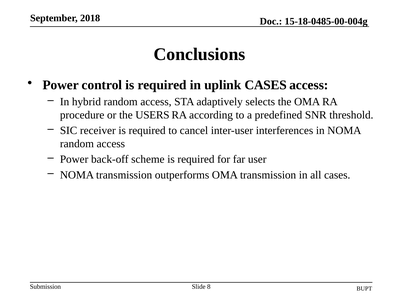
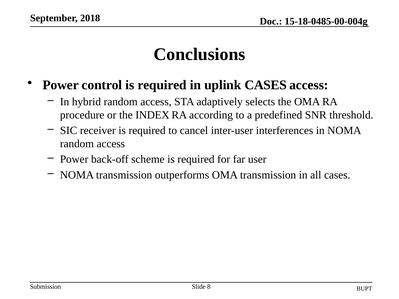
USERS: USERS -> INDEX (152, 115)
